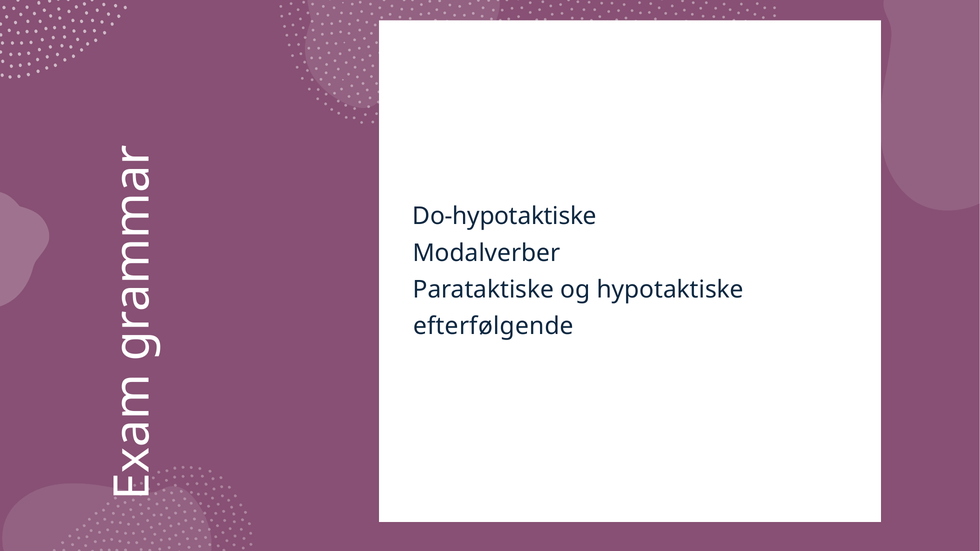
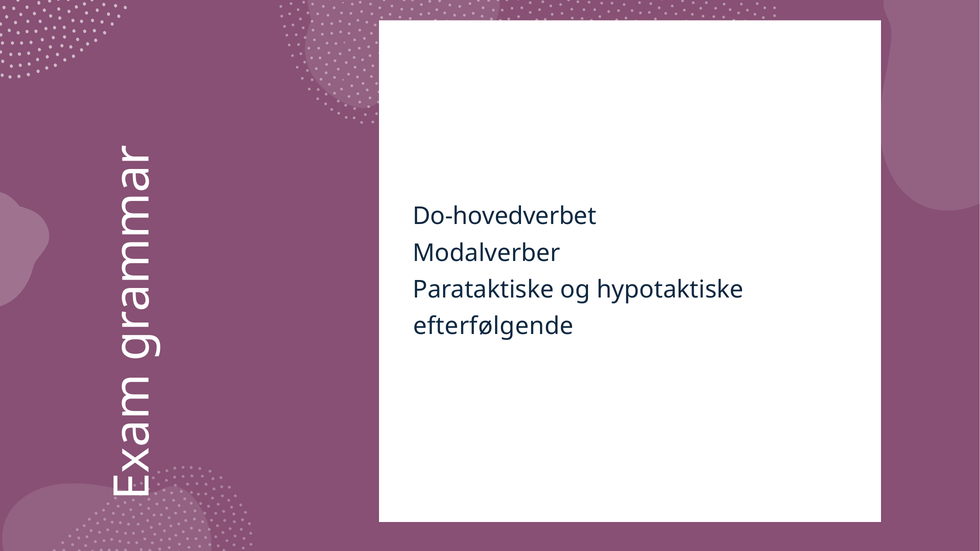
Do-hypotaktiske: Do-hypotaktiske -> Do-hovedverbet (505, 216)
